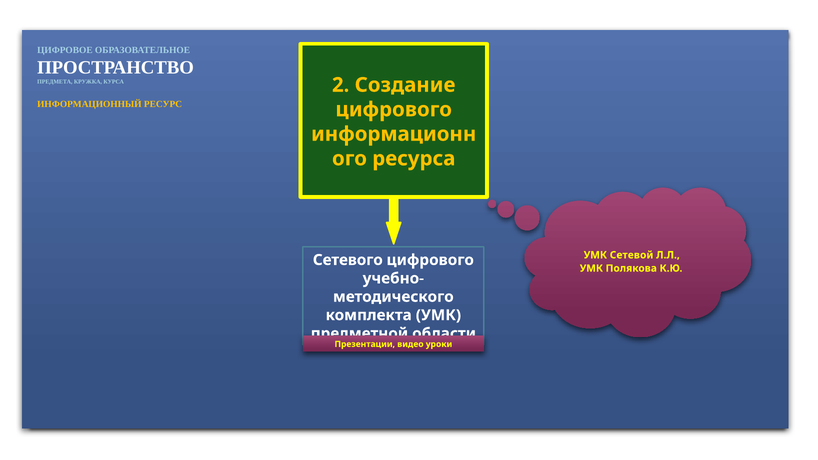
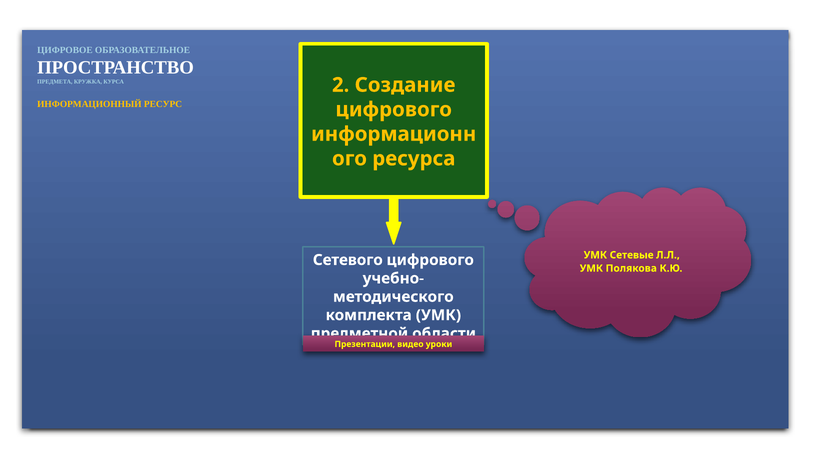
Сетевой: Сетевой -> Сетевые (632, 255)
